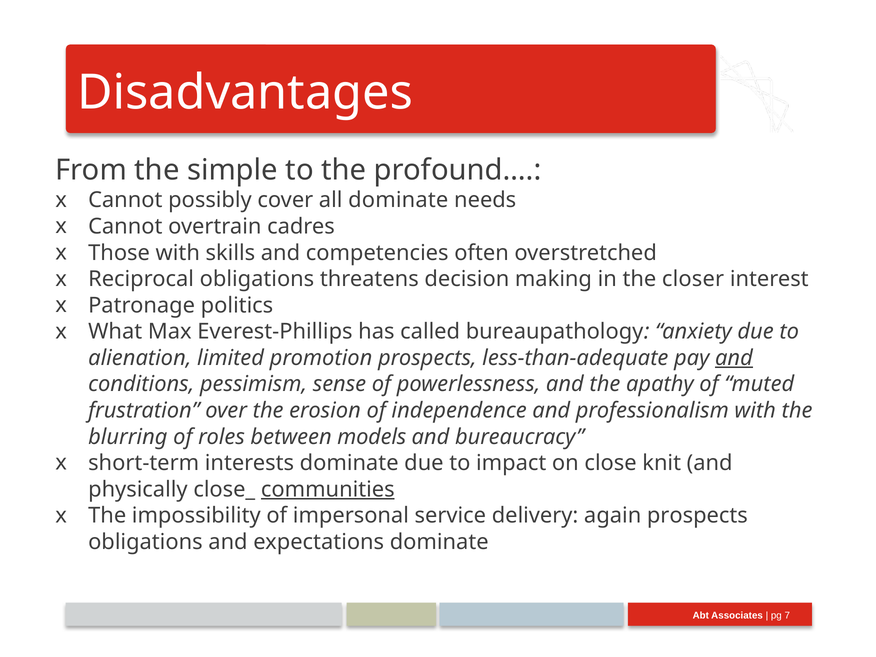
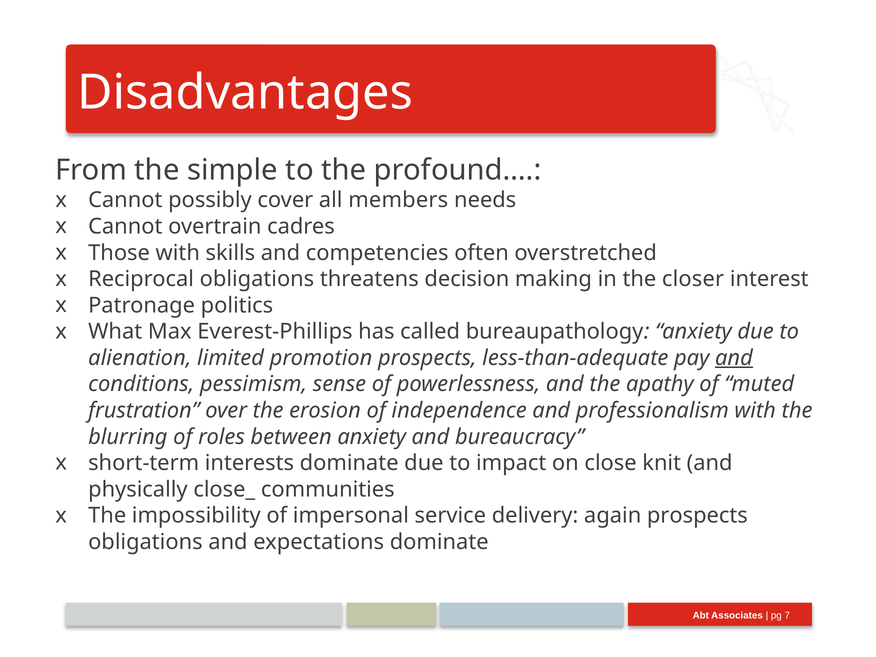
all dominate: dominate -> members (398, 200)
between models: models -> anxiety (372, 437)
communities underline: present -> none (328, 489)
